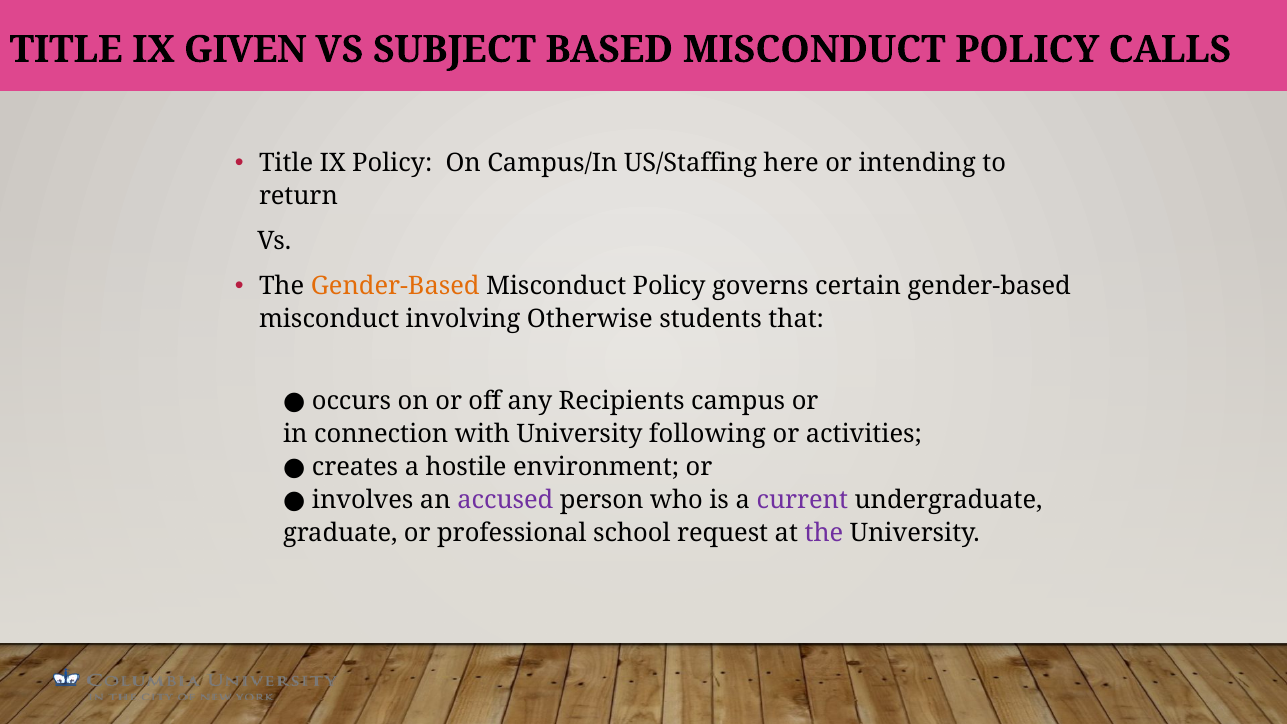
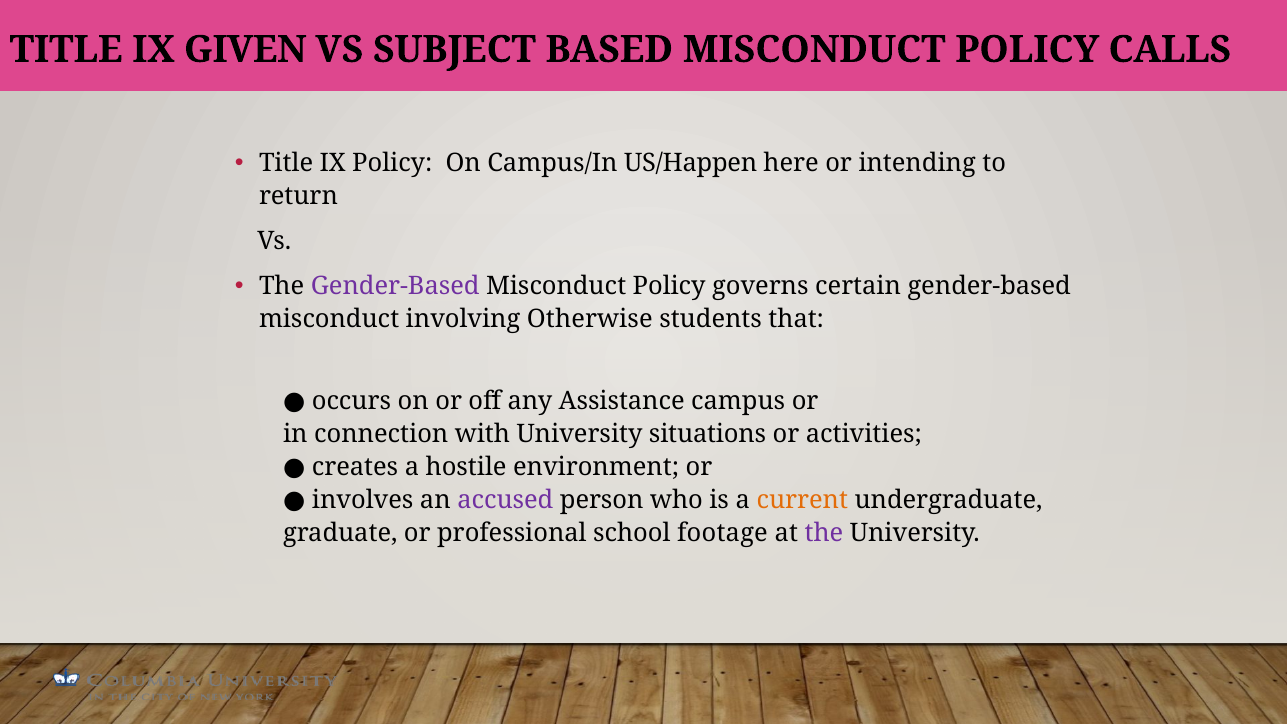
US/Staffing: US/Staffing -> US/Happen (691, 163)
Gender-Based colour: orange -> purple (395, 286)
Recipients: Recipients -> Assistance (622, 401)
following: following -> situations (708, 434)
current colour: purple -> orange (802, 500)
request: request -> footage (722, 533)
